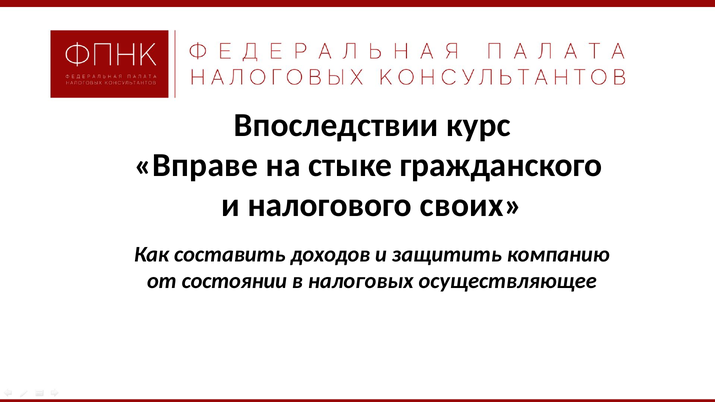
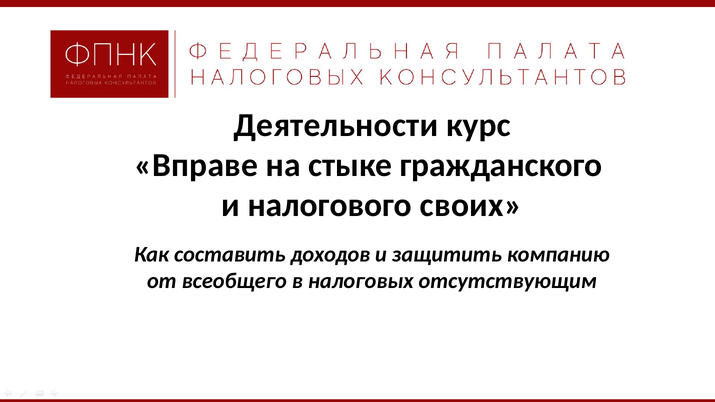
Впоследствии: Впоследствии -> Деятельности (336, 125)
состоянии: состоянии -> всеобщего (234, 281)
осуществляющее: осуществляющее -> отсутствующим (508, 281)
